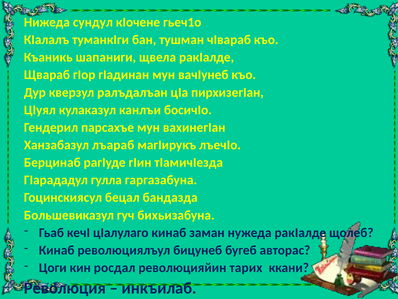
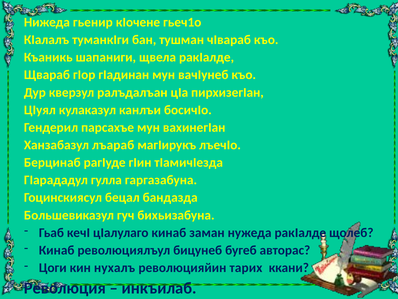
сундул: сундул -> гьенир (93, 22)
росдал: росдал -> нухалъ (115, 267)
